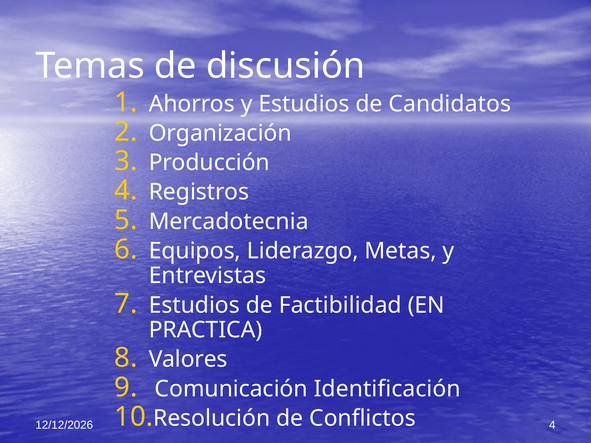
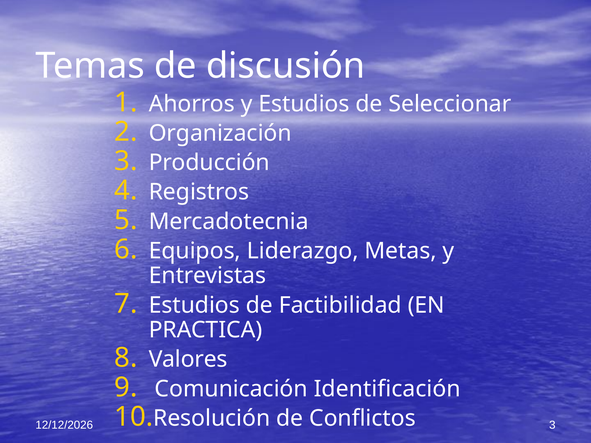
Candidatos: Candidatos -> Seleccionar (450, 104)
4: 4 -> 3 (552, 425)
